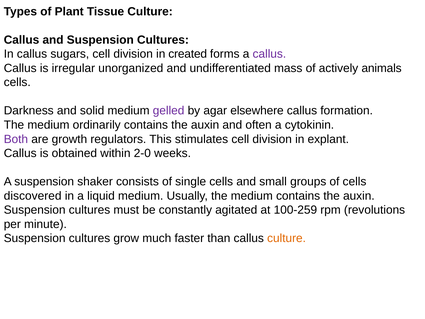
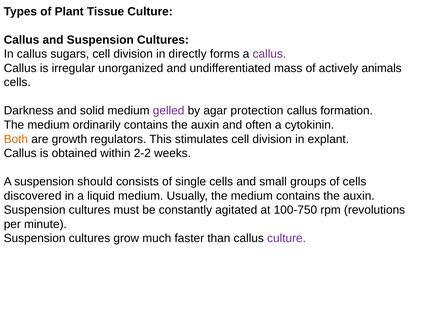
created: created -> directly (188, 54)
elsewhere: elsewhere -> protection (257, 111)
Both colour: purple -> orange (16, 139)
2-0: 2-0 -> 2-2 (142, 153)
shaker: shaker -> should (95, 182)
100-259: 100-259 -> 100-750 (295, 210)
culture colour: orange -> purple (287, 238)
